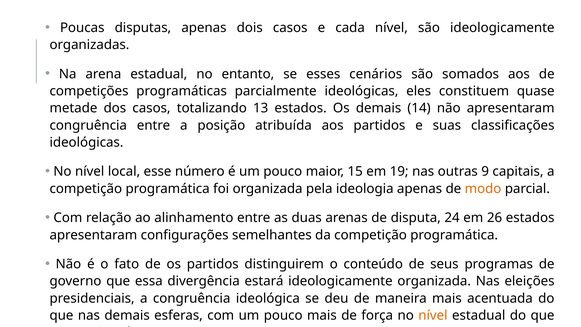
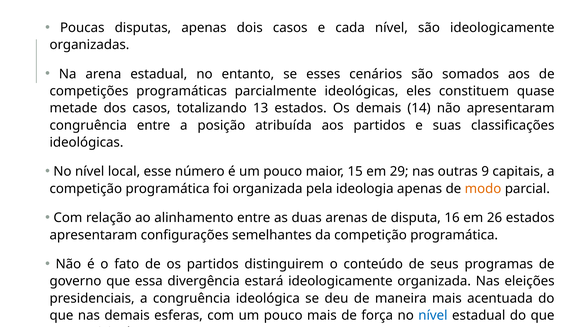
19: 19 -> 29 (399, 171)
24: 24 -> 16 (452, 218)
nível colour: orange -> blue (433, 315)
